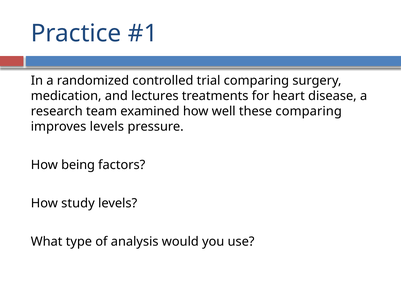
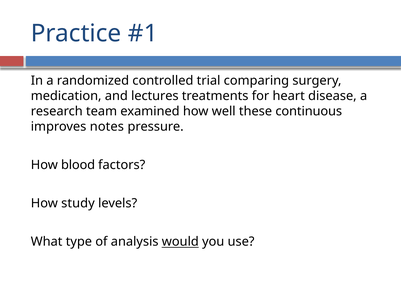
these comparing: comparing -> continuous (309, 111)
improves levels: levels -> notes (107, 127)
being: being -> blood (78, 165)
would underline: none -> present (180, 242)
